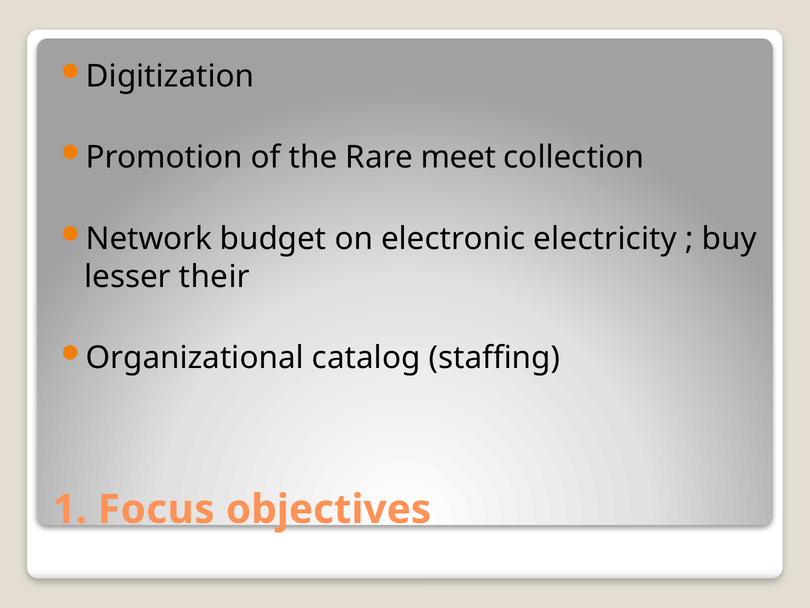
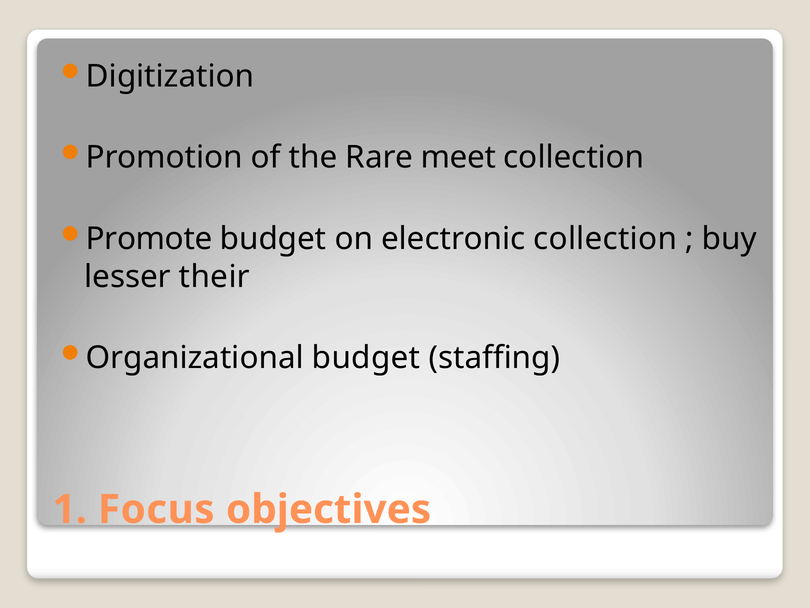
Network: Network -> Promote (149, 239)
electronic electricity: electricity -> collection (605, 239)
Organizational catalog: catalog -> budget (366, 358)
